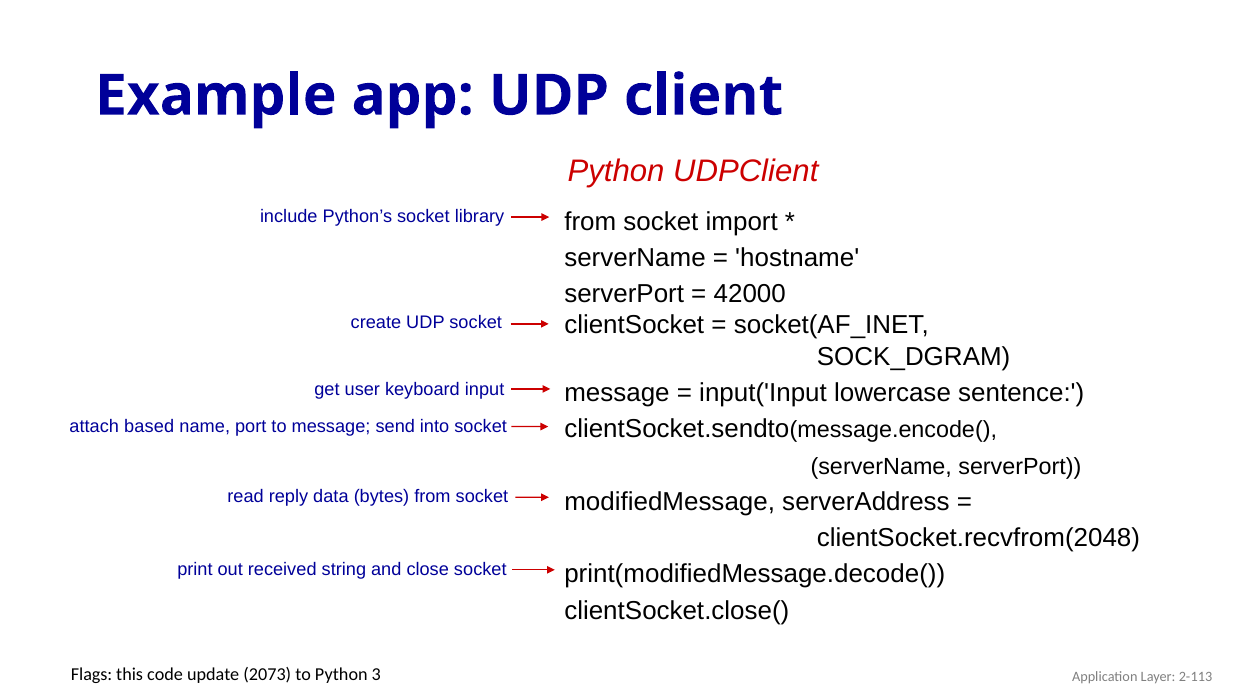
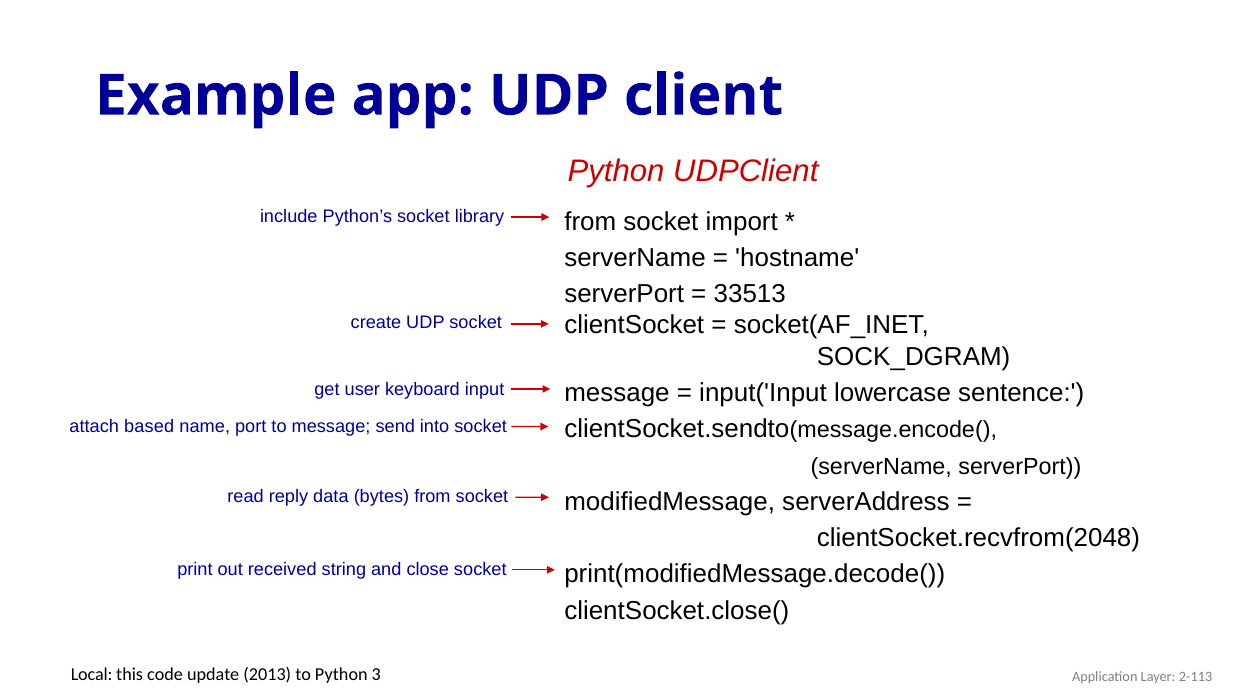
42000: 42000 -> 33513 (750, 294)
Flags: Flags -> Local (92, 675)
2073: 2073 -> 2013 (267, 675)
